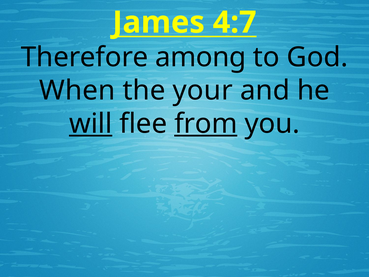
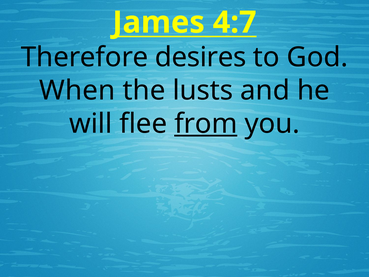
among: among -> desires (201, 57)
your: your -> lusts (203, 90)
will underline: present -> none (91, 124)
